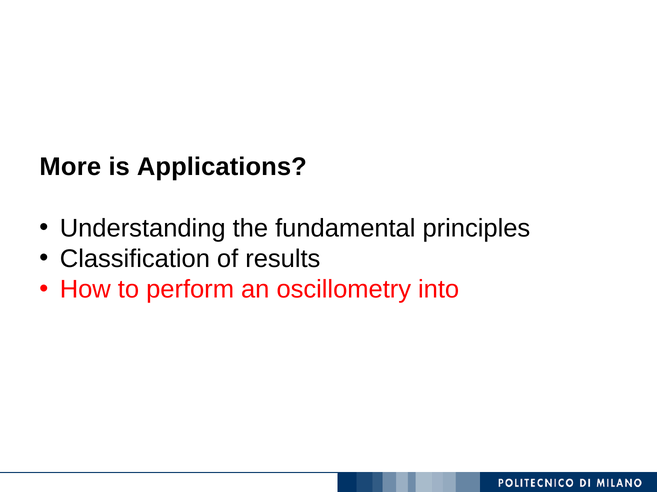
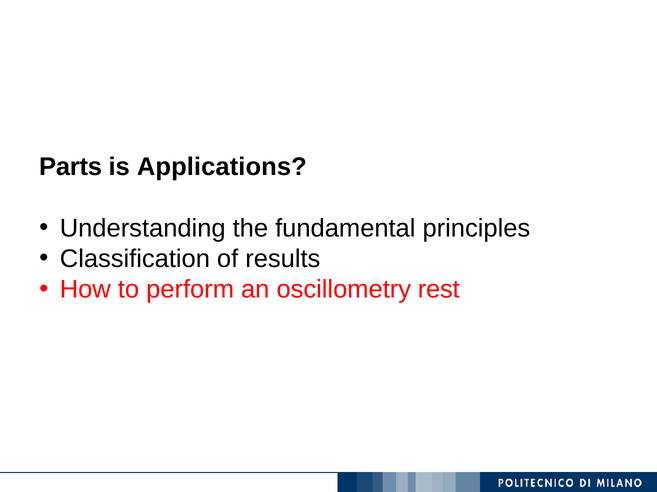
More: More -> Parts (71, 167)
into: into -> rest (439, 290)
